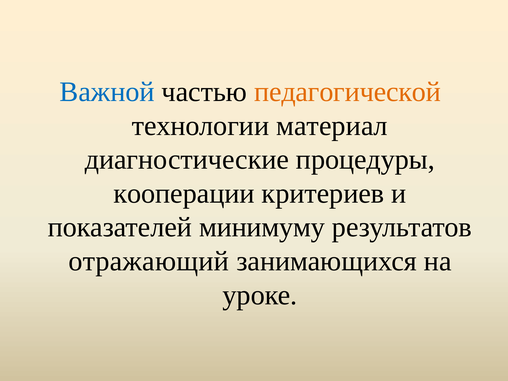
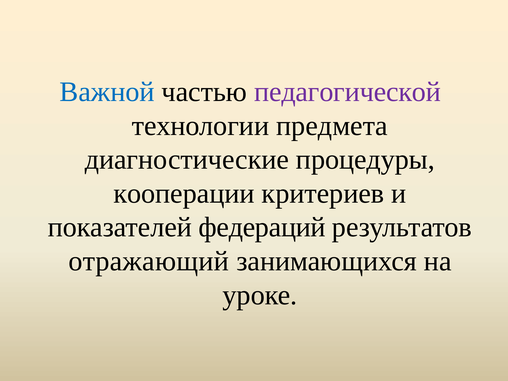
педагогической colour: orange -> purple (348, 92)
материал: материал -> предмета (332, 126)
минимуму: минимуму -> федераций (262, 227)
